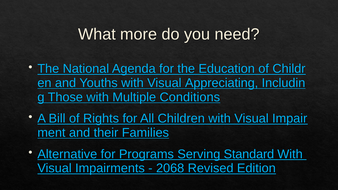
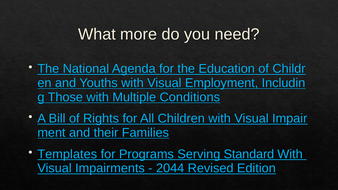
Appreciating: Appreciating -> Employment (222, 83)
Alternative: Alternative -> Templates (67, 154)
2068: 2068 -> 2044 (170, 168)
